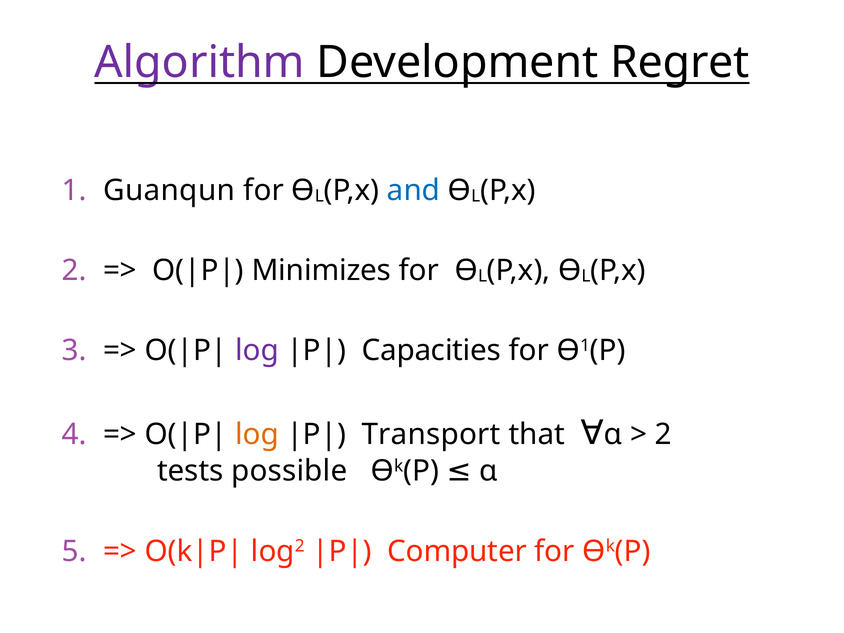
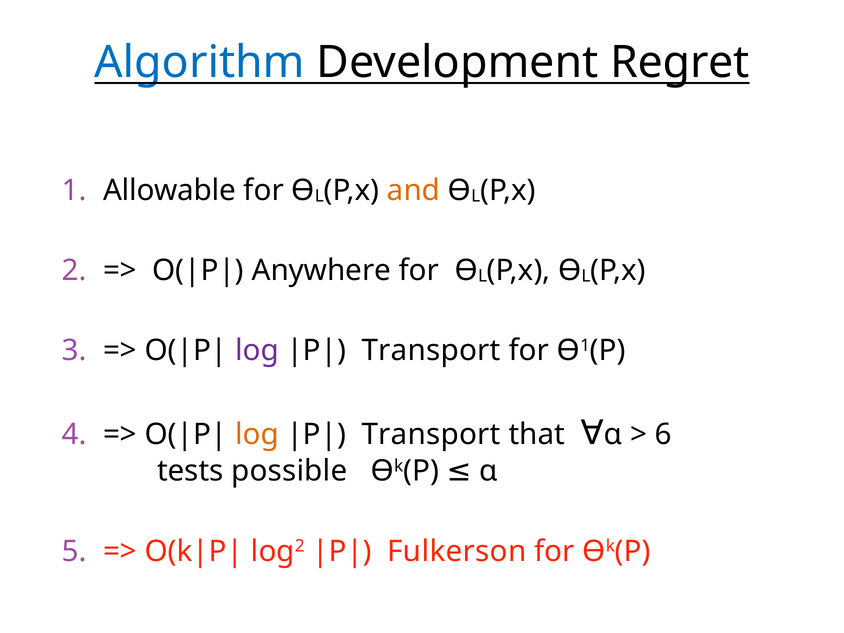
Algorithm colour: purple -> blue (200, 62)
Guanqun: Guanqun -> Allowable (169, 190)
and colour: blue -> orange (414, 190)
Minimizes: Minimizes -> Anywhere (321, 270)
Capacities: Capacities -> Transport (431, 350)
2: 2 -> 6 (663, 435)
Computer: Computer -> Fulkerson (457, 551)
